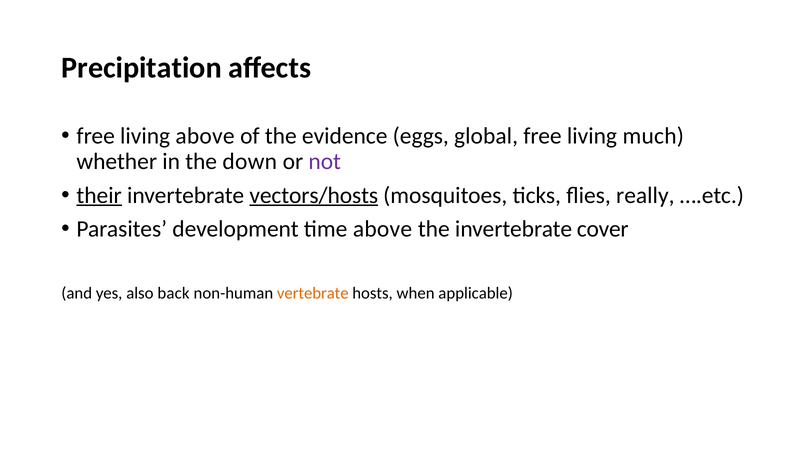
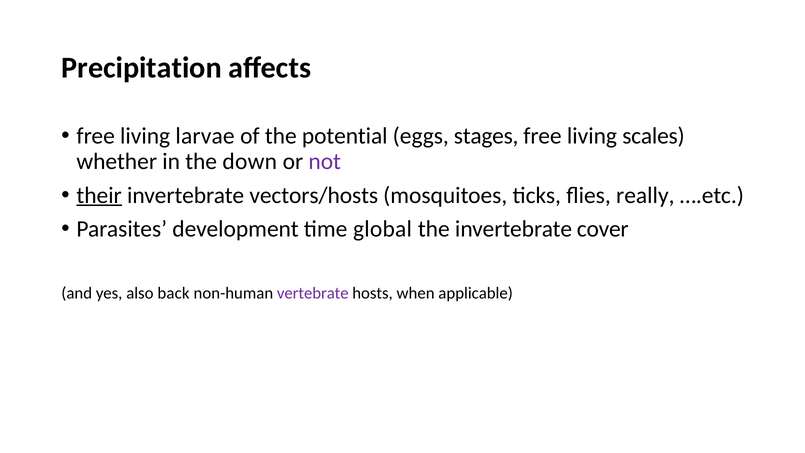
living above: above -> larvae (205, 136)
evidence: evidence -> potential (345, 136)
global: global -> stages (486, 136)
much: much -> scales (653, 136)
vectors/hosts underline: present -> none (314, 195)
time above: above -> global (383, 229)
vertebrate colour: orange -> purple (313, 293)
